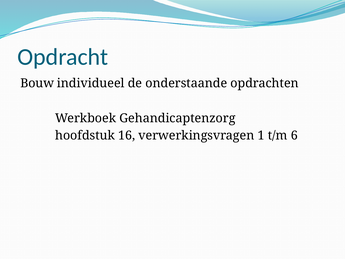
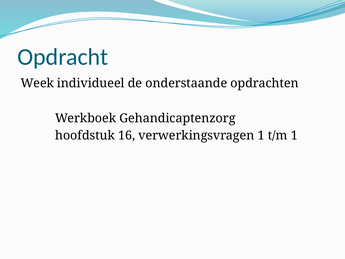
Bouw: Bouw -> Week (37, 83)
t/m 6: 6 -> 1 (294, 135)
